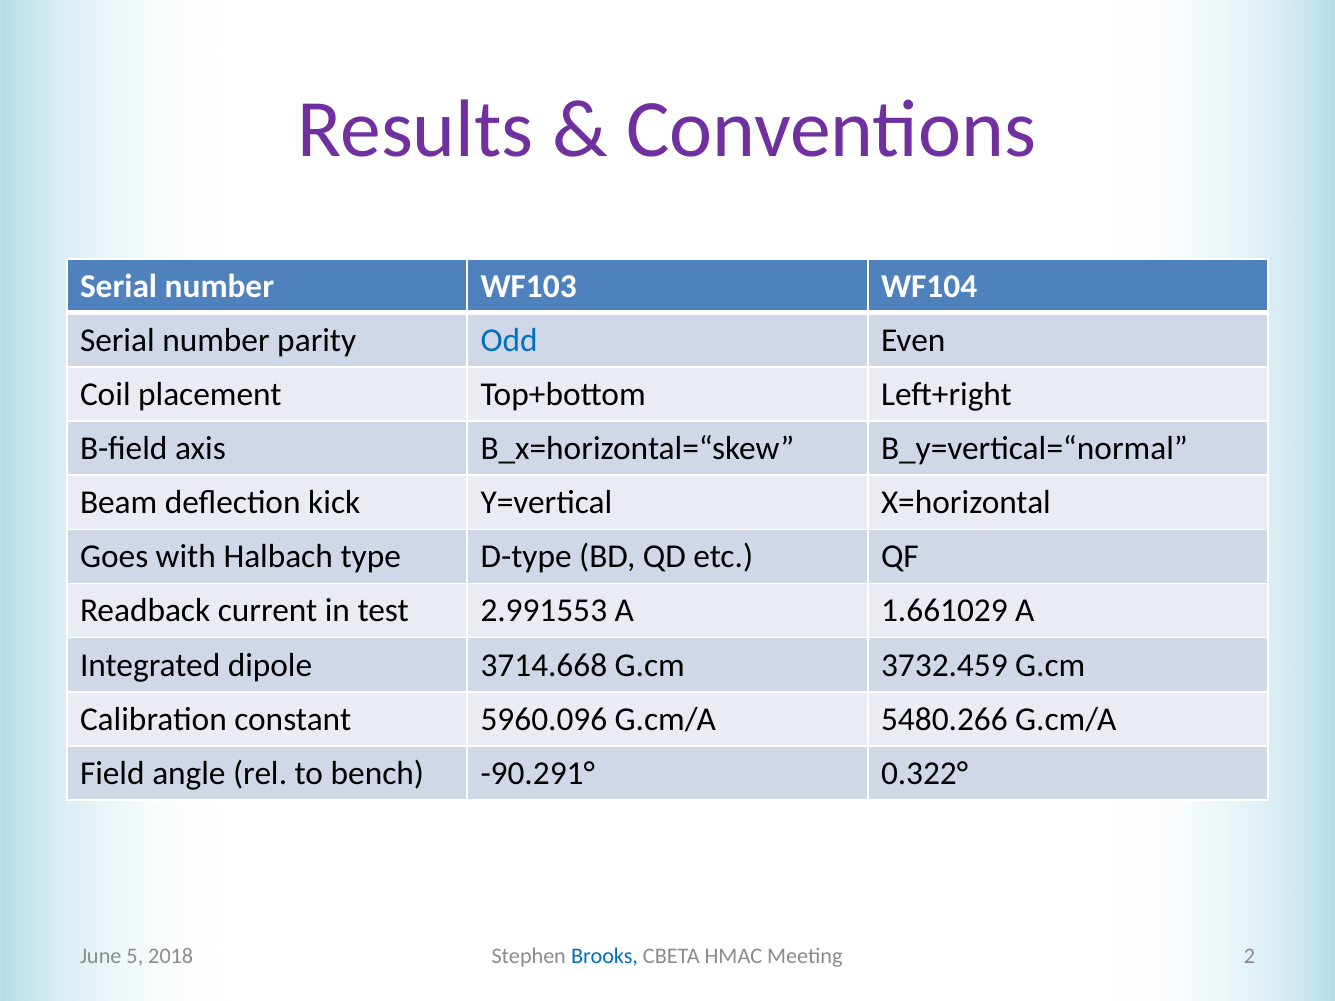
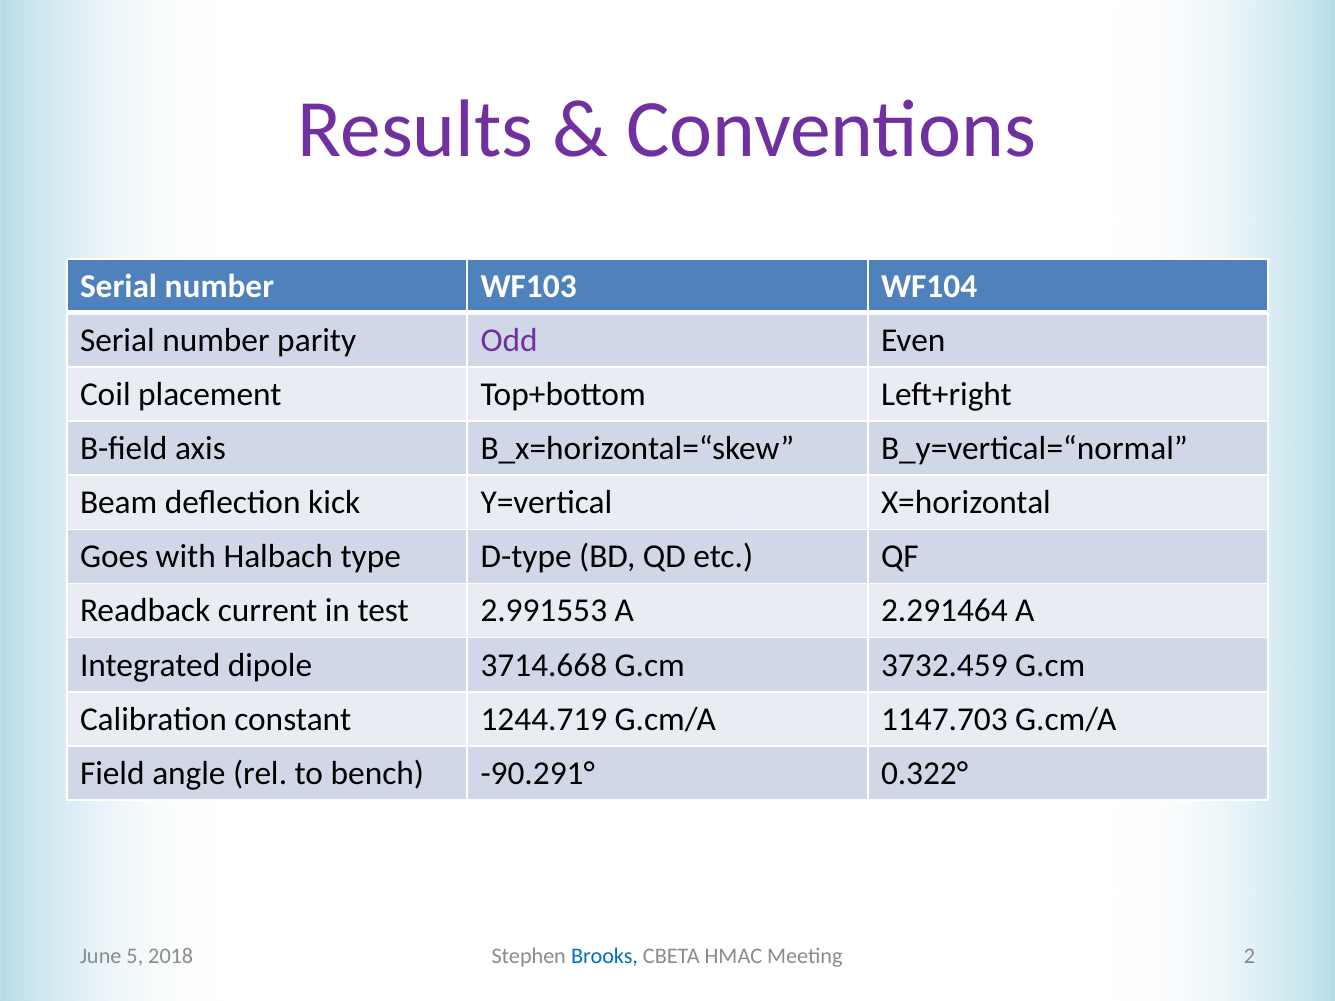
Odd colour: blue -> purple (509, 340)
1.661029: 1.661029 -> 2.291464 (944, 611)
5960.096: 5960.096 -> 1244.719 (544, 719)
5480.266: 5480.266 -> 1147.703 (944, 719)
